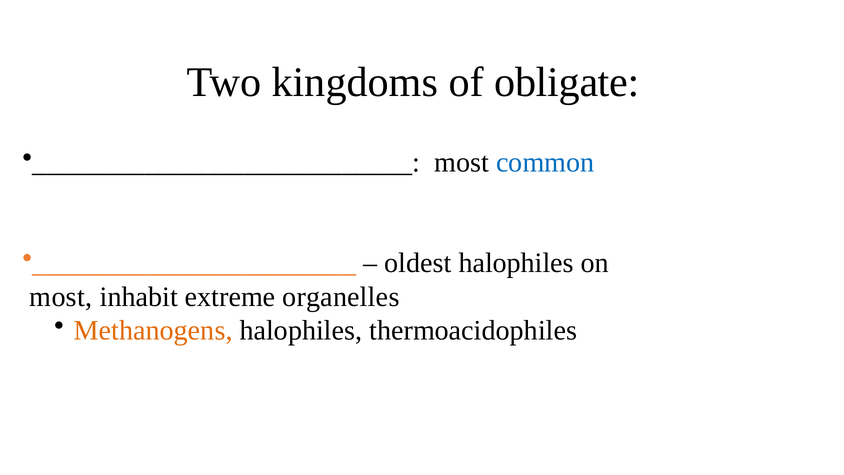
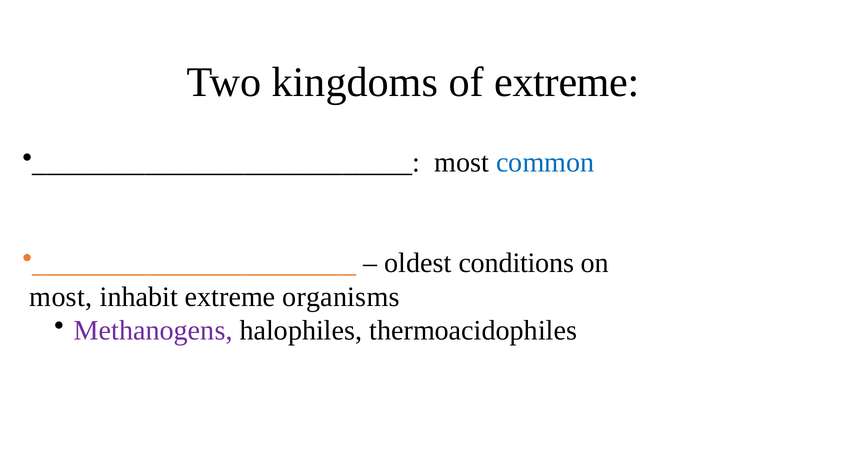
of obligate: obligate -> extreme (567, 82)
oldest halophiles: halophiles -> conditions (516, 263)
organelles: organelles -> organisms (341, 297)
Methanogens colour: orange -> purple (153, 330)
